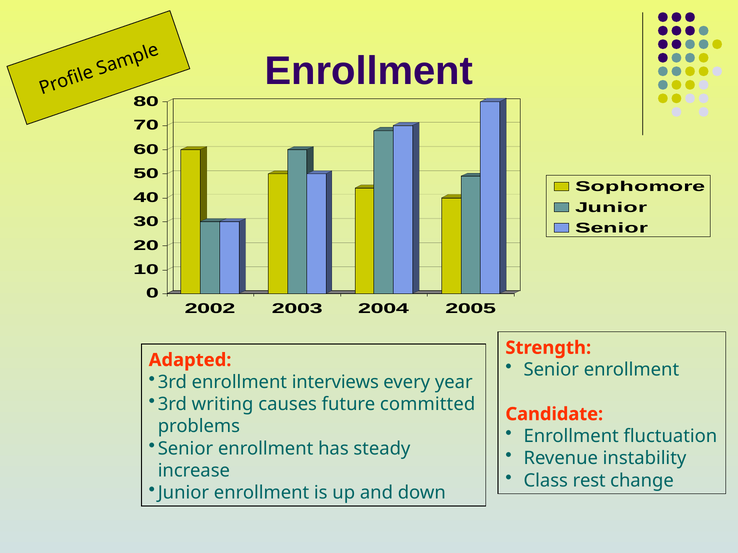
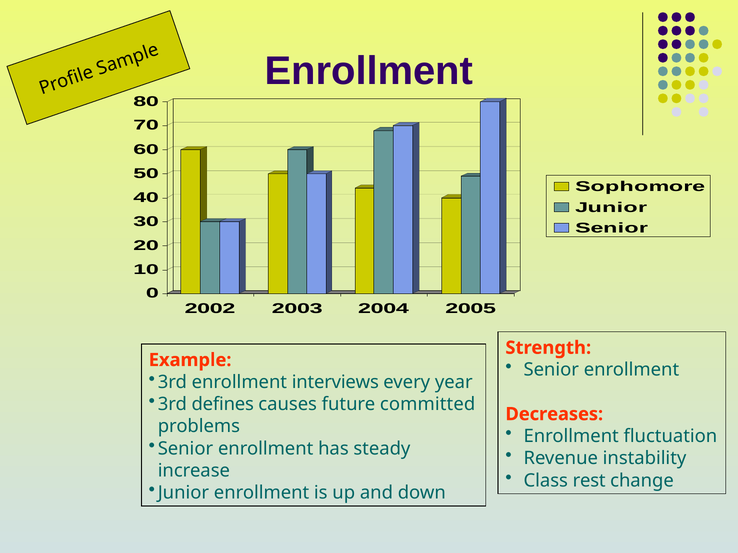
Adapted: Adapted -> Example (190, 360)
writing: writing -> defines (223, 405)
Candidate: Candidate -> Decreases (554, 414)
